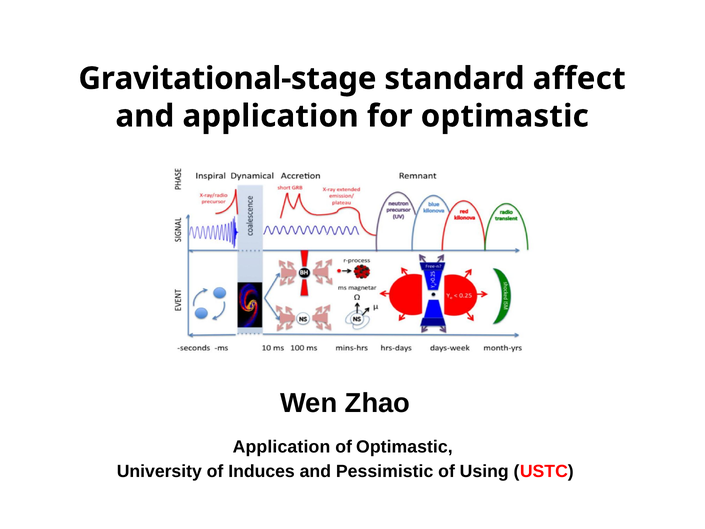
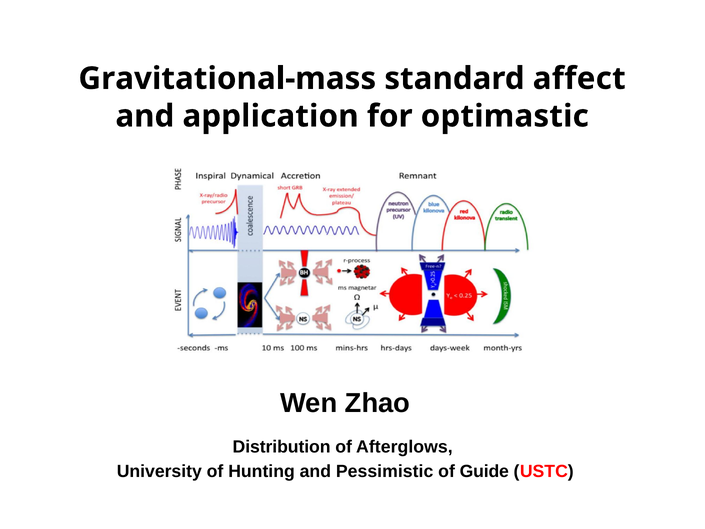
Gravitational-stage: Gravitational-stage -> Gravitational-mass (227, 79)
Application: Application -> Distribution (282, 447)
of Optimastic: Optimastic -> Afterglows (404, 447)
Induces: Induces -> Hunting (262, 471)
Using: Using -> Guide (484, 471)
